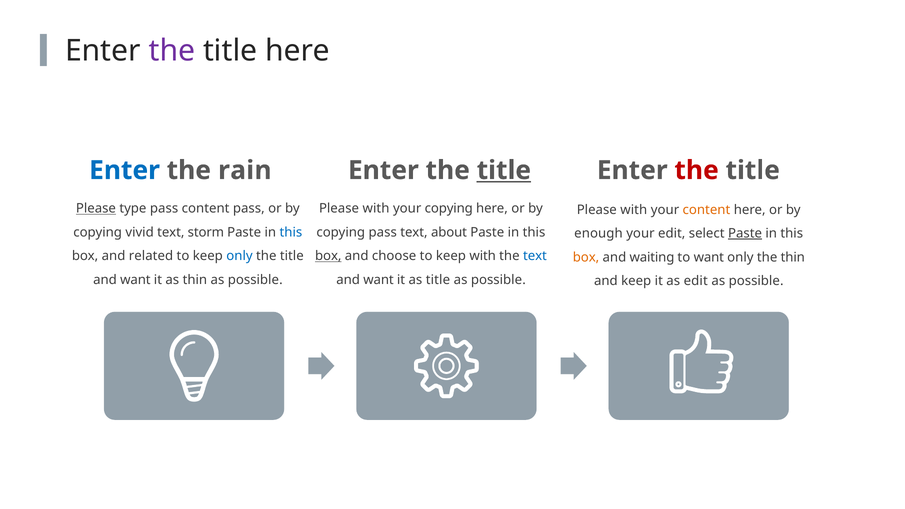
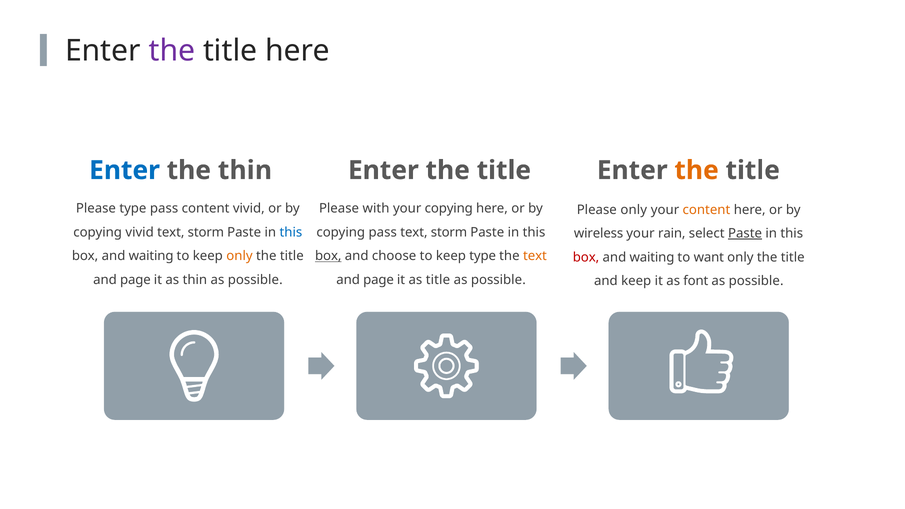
the rain: rain -> thin (245, 170)
title underline: present -> none (504, 170)
the colour: red -> orange (697, 170)
Please underline: present -> none (96, 209)
content pass: pass -> vivid (249, 209)
with: with -> only (634, 210)
about: about -> storm (449, 232)
enough: enough -> wireless (599, 233)
your edit: edit -> rain (672, 233)
related: related -> waiting (151, 256)
only colour: blue -> orange (240, 256)
keep with: with -> type (483, 256)
text colour: blue -> orange (535, 256)
box colour: orange -> red (586, 257)
thin: thin -> title (793, 257)
want: want -> page (135, 280)
want: want -> page (379, 280)
as edit: edit -> font (696, 281)
